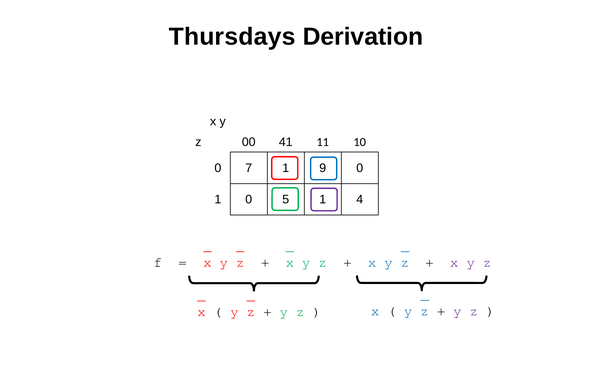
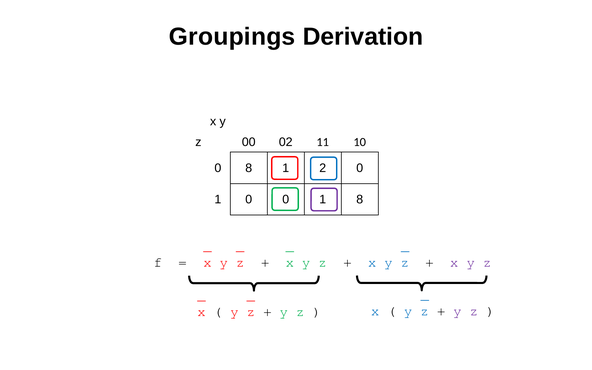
Thursdays: Thursdays -> Groupings (232, 37)
41: 41 -> 02 (286, 142)
0 7: 7 -> 8 (249, 168)
9: 9 -> 2 (323, 168)
0 5: 5 -> 0 (286, 200)
1 4: 4 -> 8 (360, 200)
